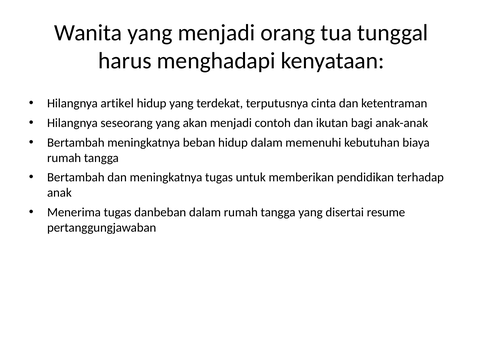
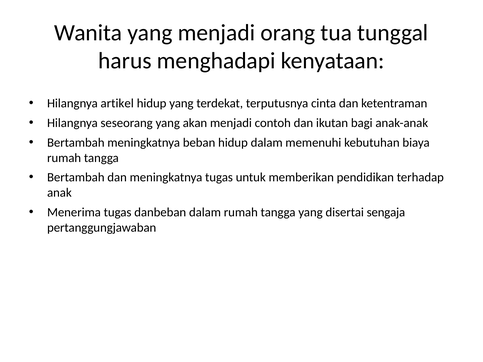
resume: resume -> sengaja (386, 212)
